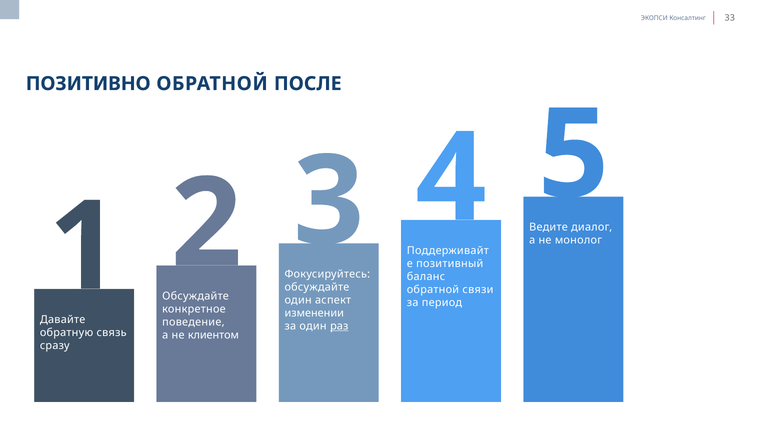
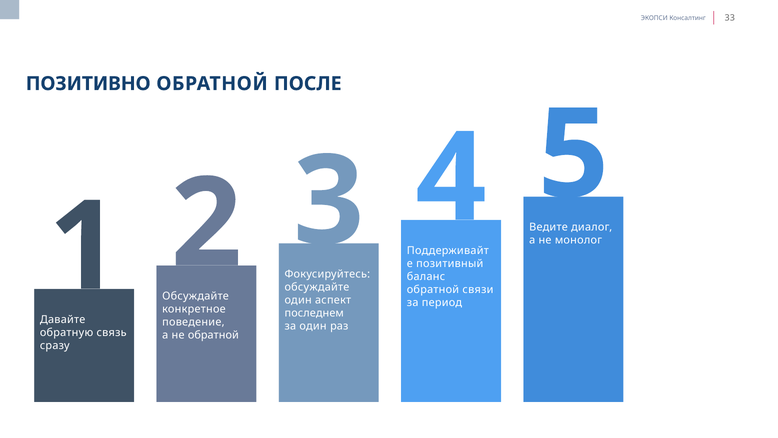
изменении: изменении -> последнем (314, 313)
раз underline: present -> none (339, 326)
не клиентом: клиентом -> обратной (213, 335)
